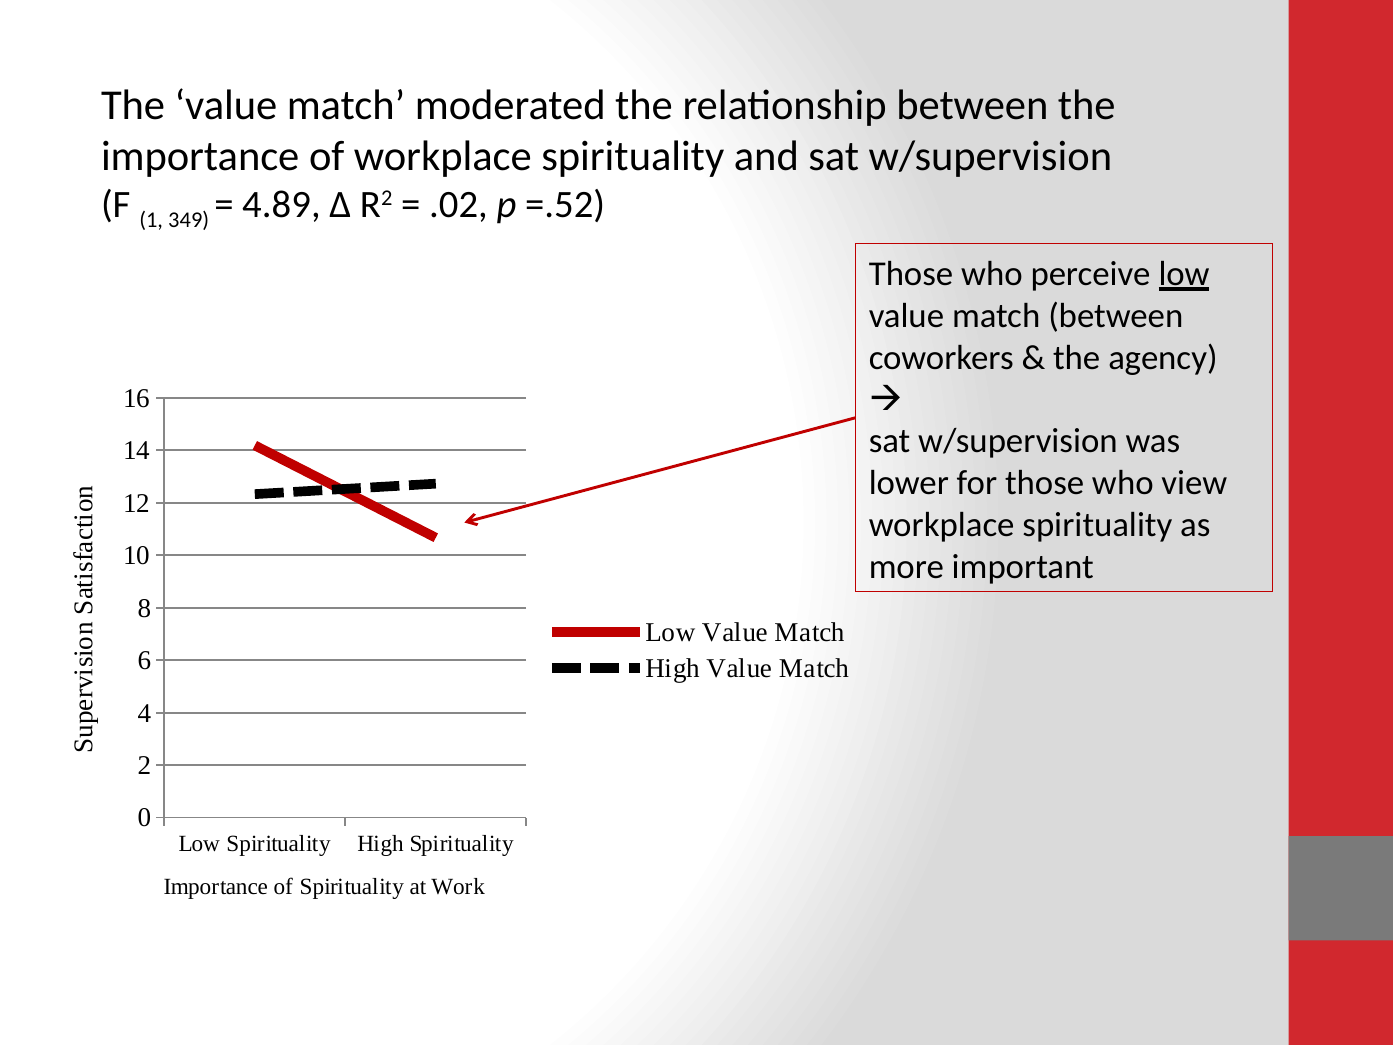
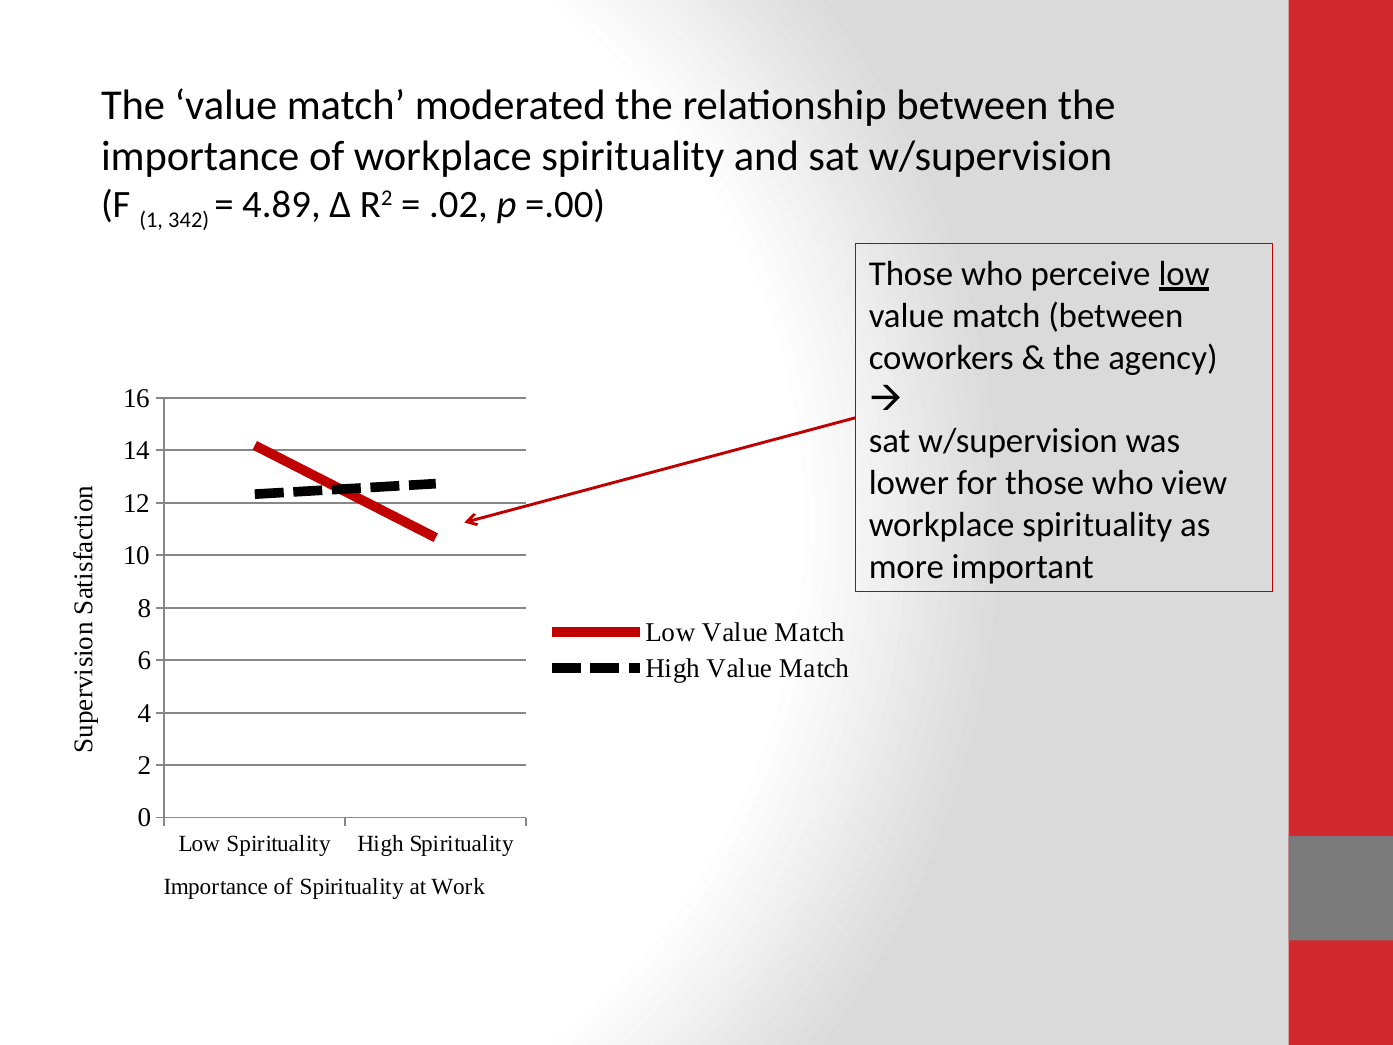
349: 349 -> 342 (189, 220)
=.52: =.52 -> =.00 (565, 205)
